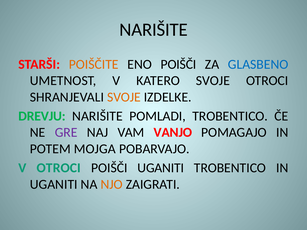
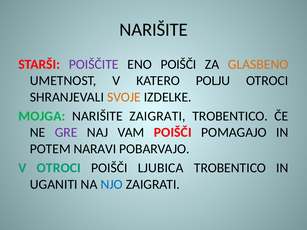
POIŠČITE colour: orange -> purple (94, 64)
GLASBENO colour: blue -> orange (258, 64)
KATERO SVOJE: SVOJE -> POLJU (213, 81)
DREVJU: DREVJU -> MOJGA (42, 116)
NARIŠITE POMLADI: POMLADI -> ZAIGRATI (157, 116)
VAM VANJO: VANJO -> POIŠČI (173, 133)
MOJGA: MOJGA -> NARAVI (95, 149)
POIŠČI UGANITI: UGANITI -> LJUBICA (161, 168)
NJO colour: orange -> blue (112, 185)
